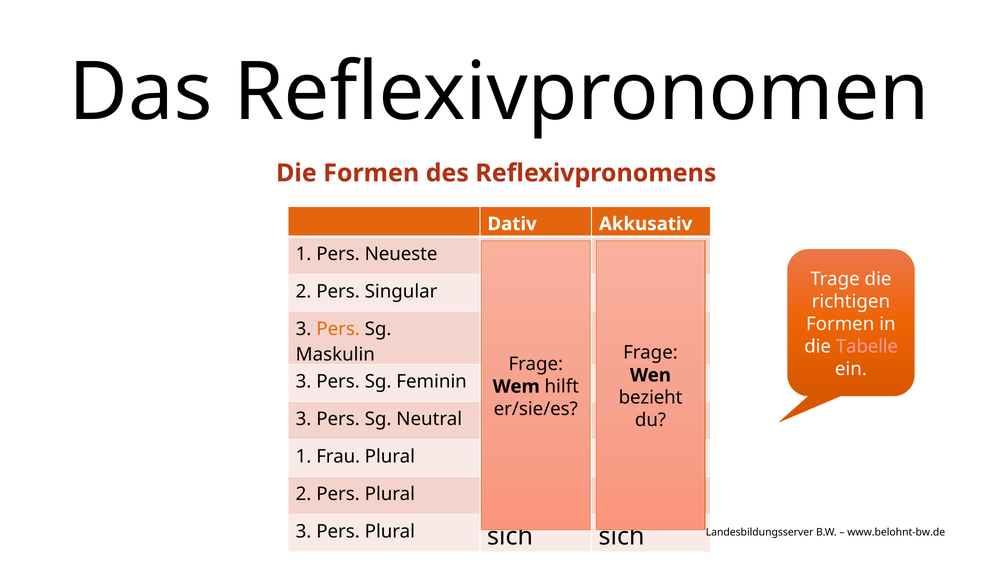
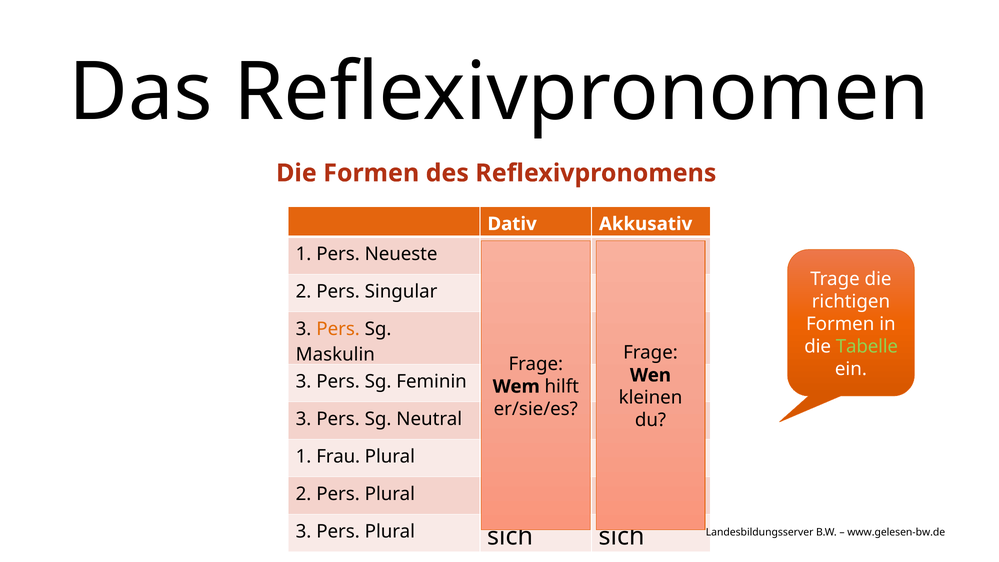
Tabelle colour: pink -> light green (867, 346)
bezieht: bezieht -> kleinen (651, 398)
www.belohnt-bw.de: www.belohnt-bw.de -> www.gelesen-bw.de (896, 532)
